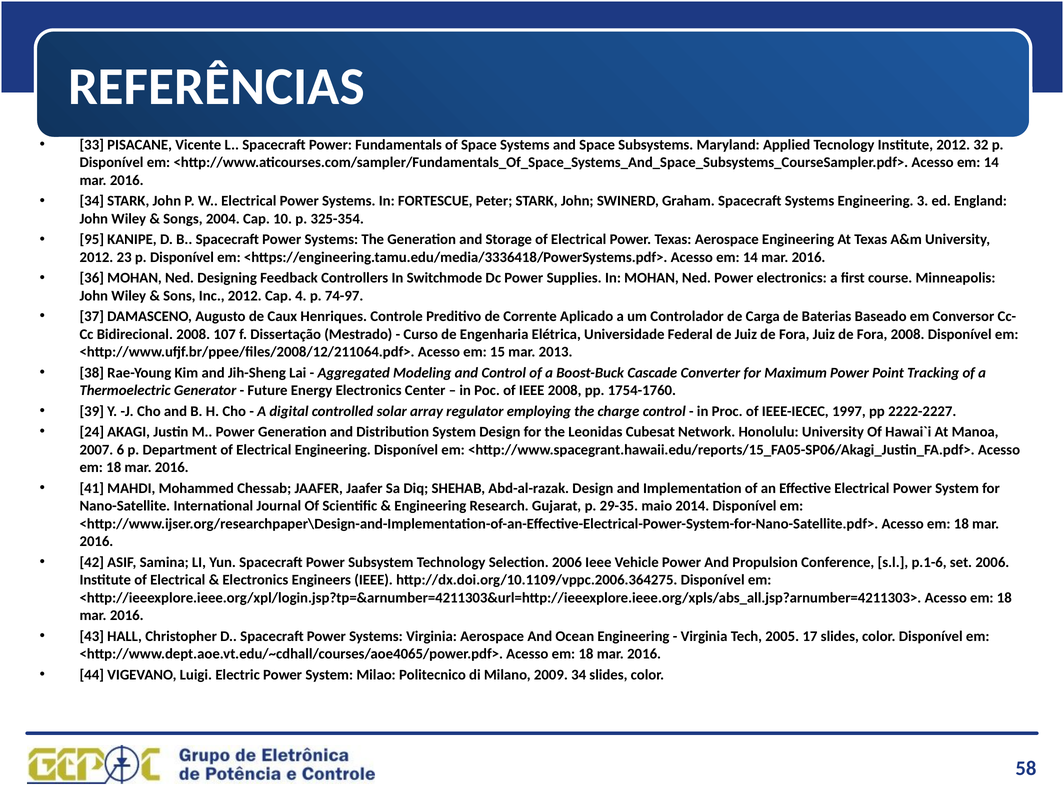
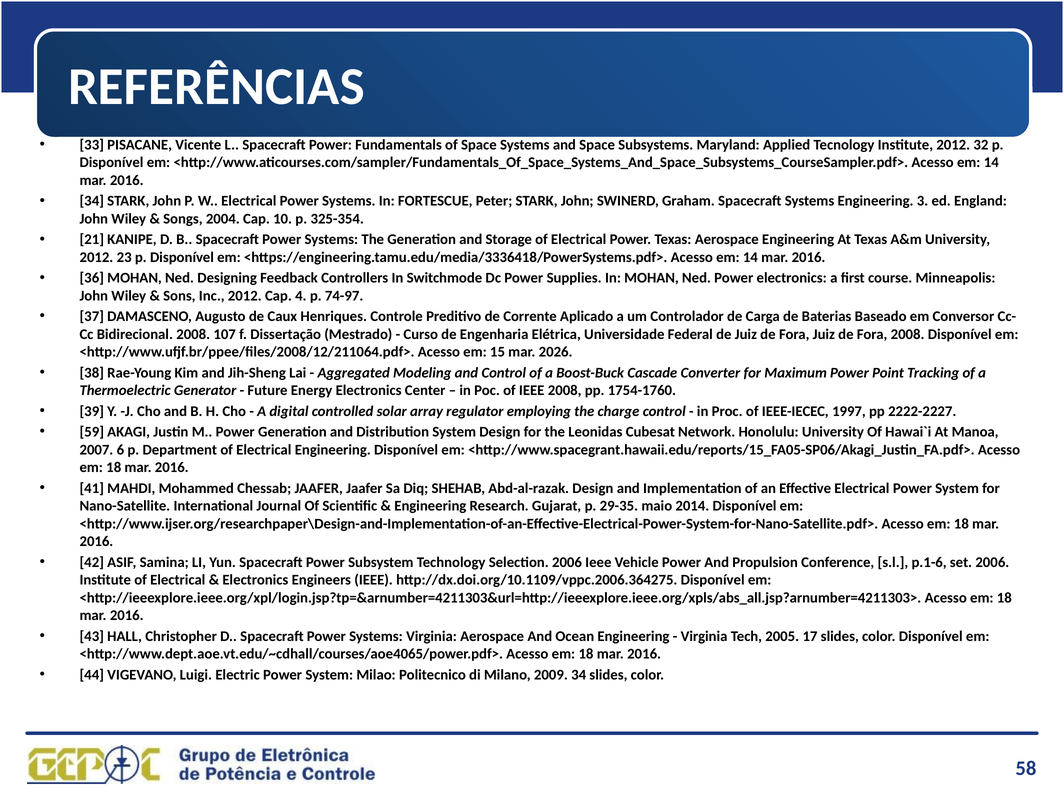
95: 95 -> 21 (92, 239)
2013: 2013 -> 2026 (556, 352)
24: 24 -> 59 (92, 432)
